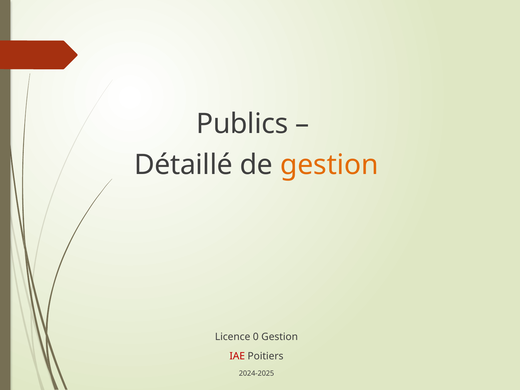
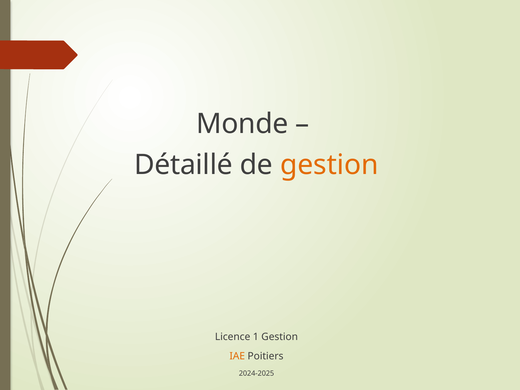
Publics: Publics -> Monde (242, 124)
0: 0 -> 1 (256, 337)
IAE colour: red -> orange (237, 356)
